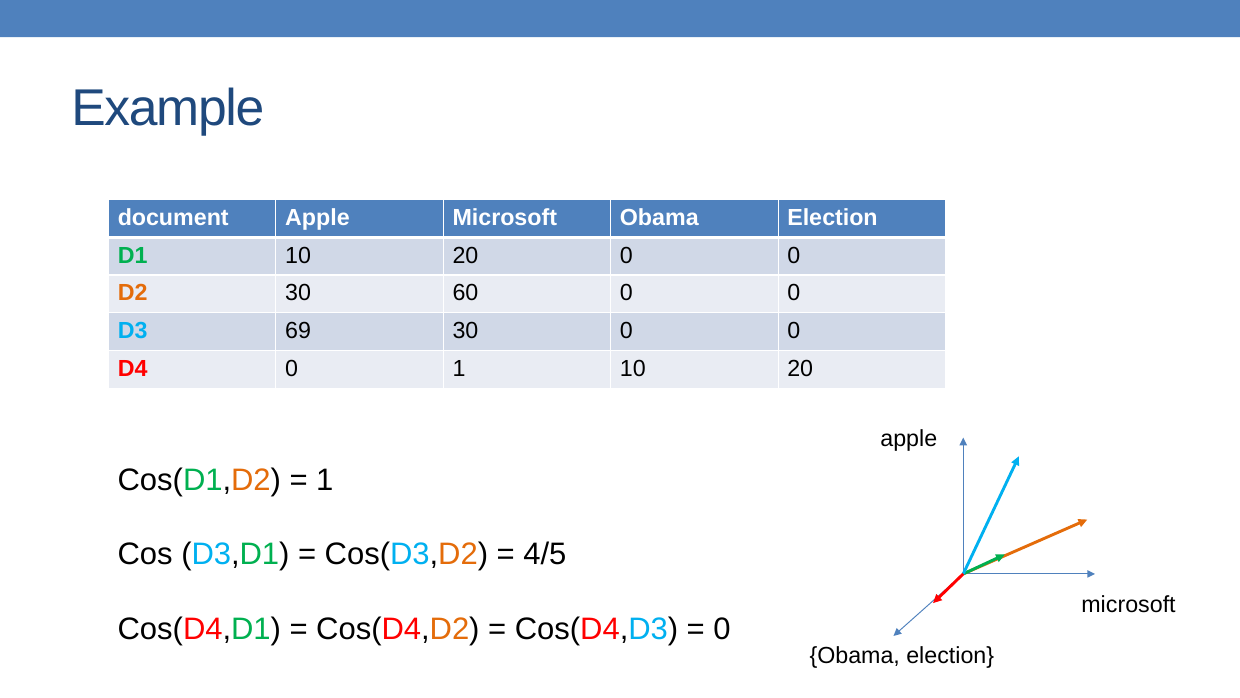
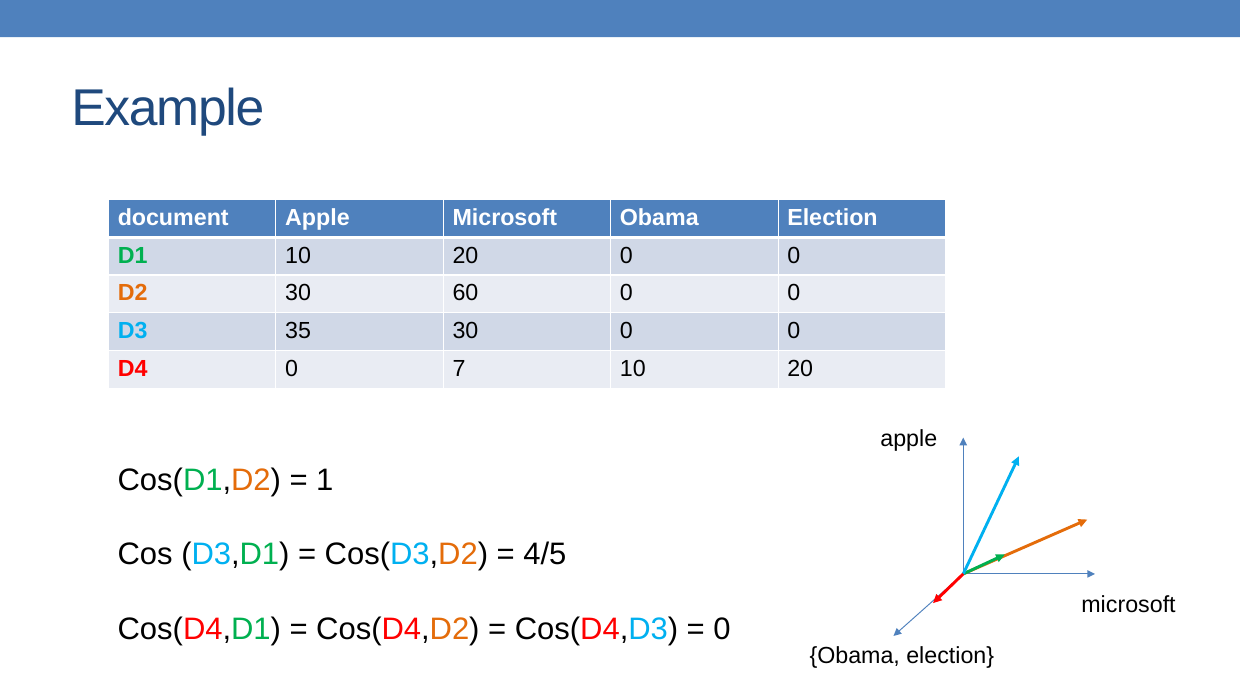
69: 69 -> 35 (298, 331)
0 1: 1 -> 7 (459, 368)
